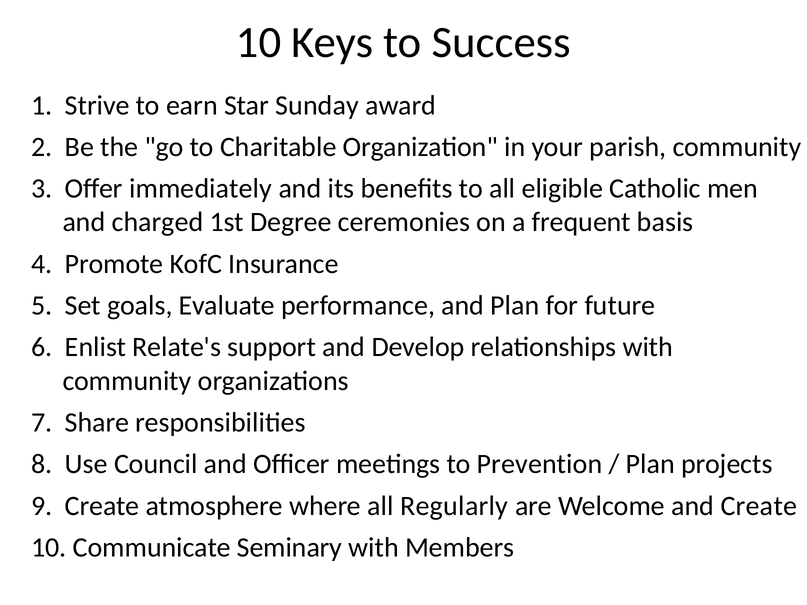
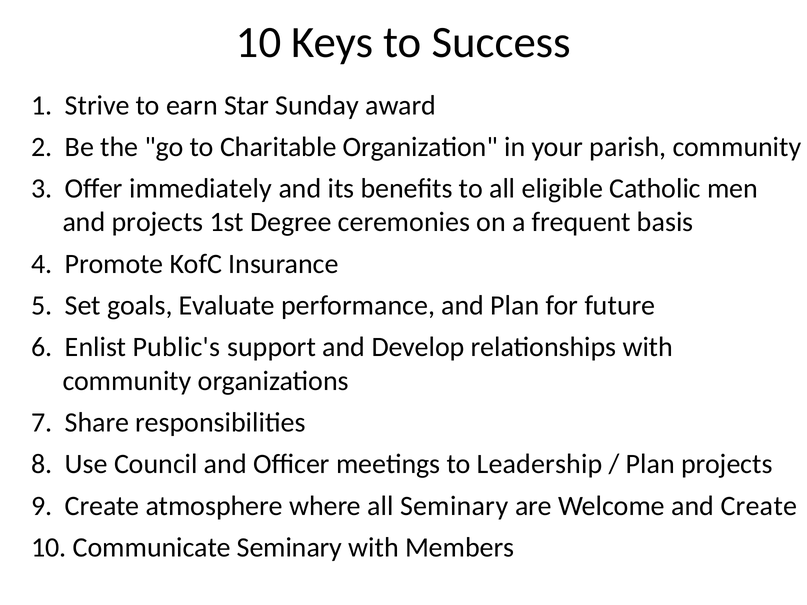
and charged: charged -> projects (158, 222)
Relate's: Relate's -> Public's (177, 347)
Prevention: Prevention -> Leadership (540, 464)
all Regularly: Regularly -> Seminary (454, 506)
